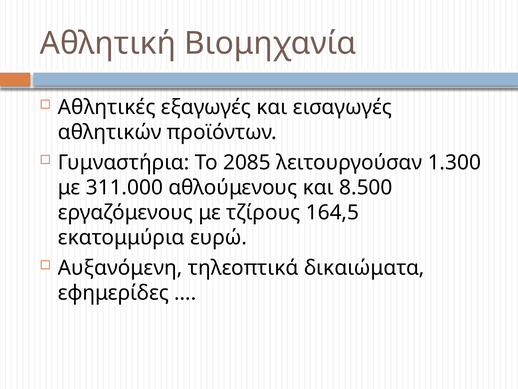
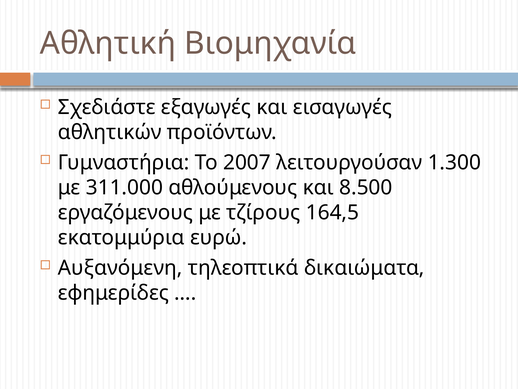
Αθλητικές: Αθλητικές -> Σχεδιάστε (107, 107)
2085: 2085 -> 2007 (247, 162)
